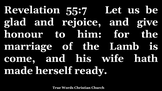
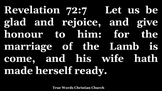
55:7: 55:7 -> 72:7 (76, 10)
